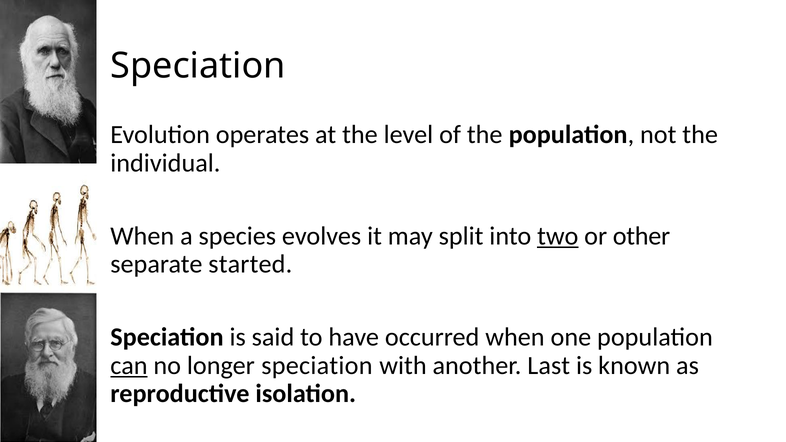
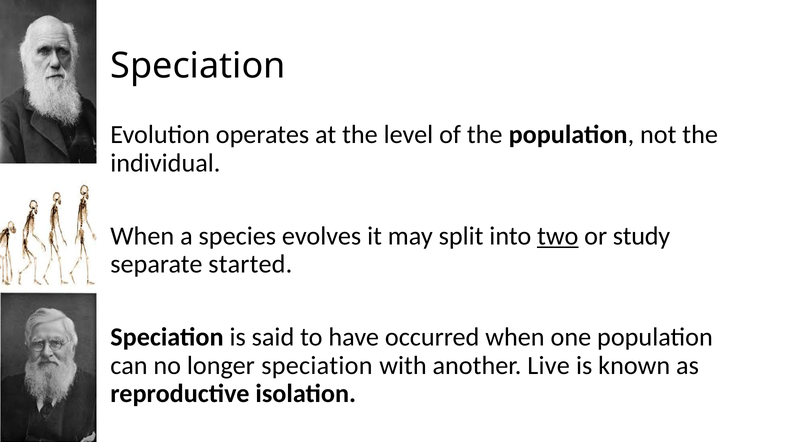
other: other -> study (642, 236)
can underline: present -> none (129, 366)
Last: Last -> Live (549, 366)
